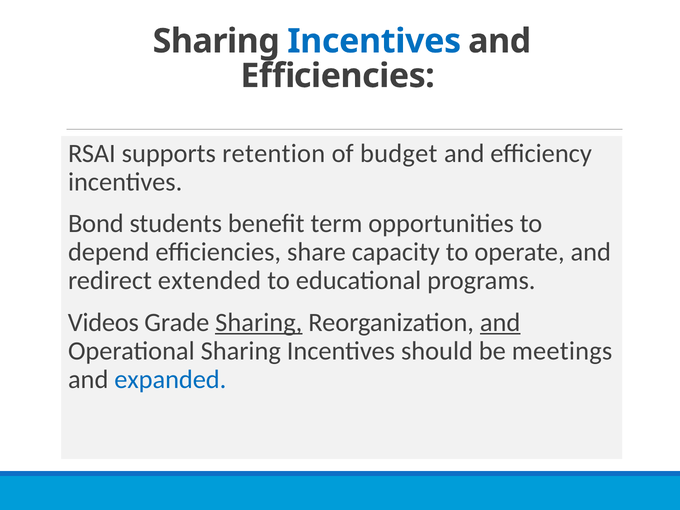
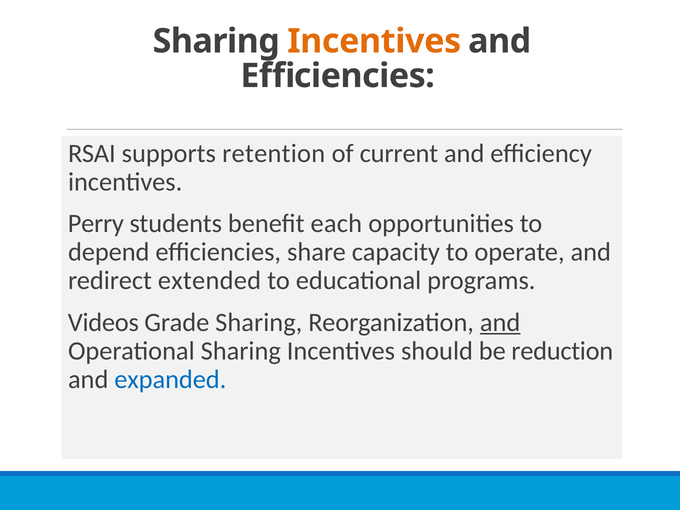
Incentives colour: blue -> orange (374, 41)
budget: budget -> current (399, 153)
Bond: Bond -> Perry (96, 224)
term: term -> each (336, 224)
Sharing underline: present -> none (259, 322)
meetings: meetings -> reduction (562, 351)
